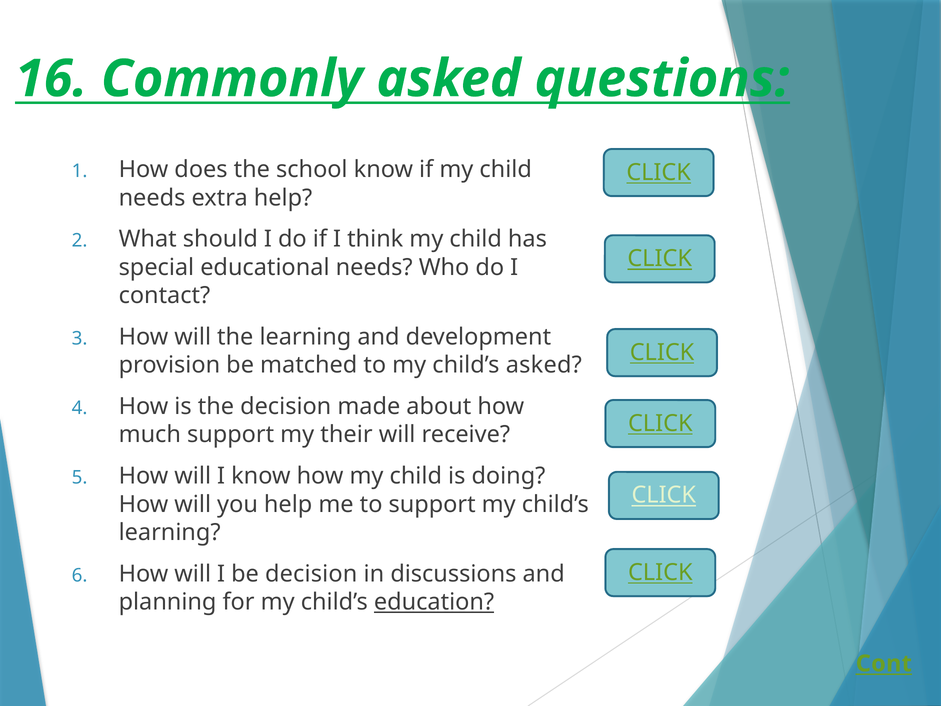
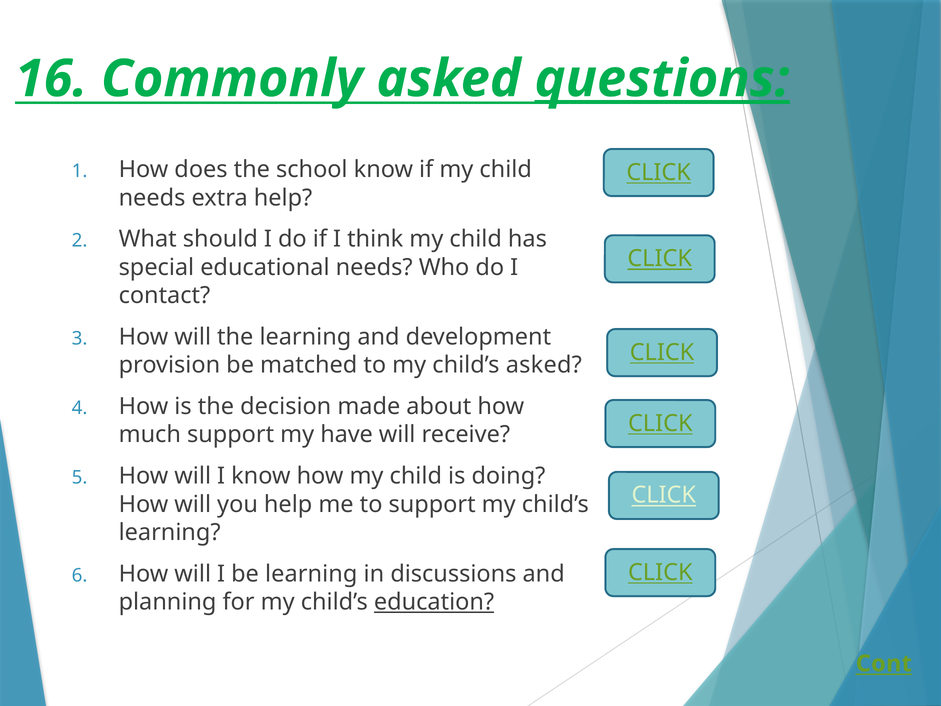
questions underline: none -> present (662, 79)
their: their -> have (347, 435)
be decision: decision -> learning (311, 574)
